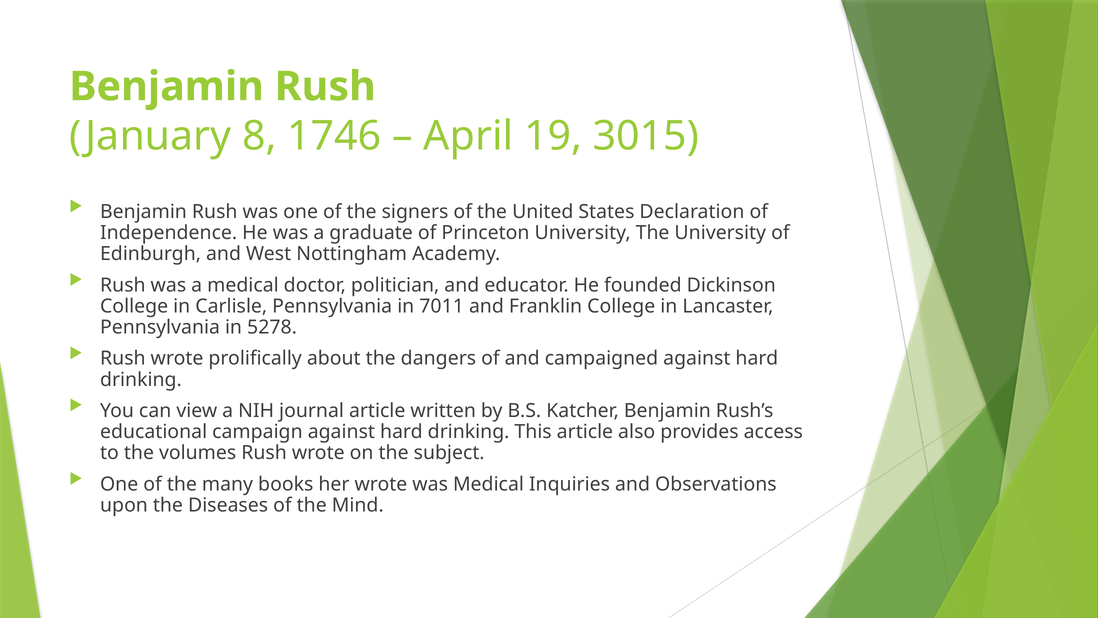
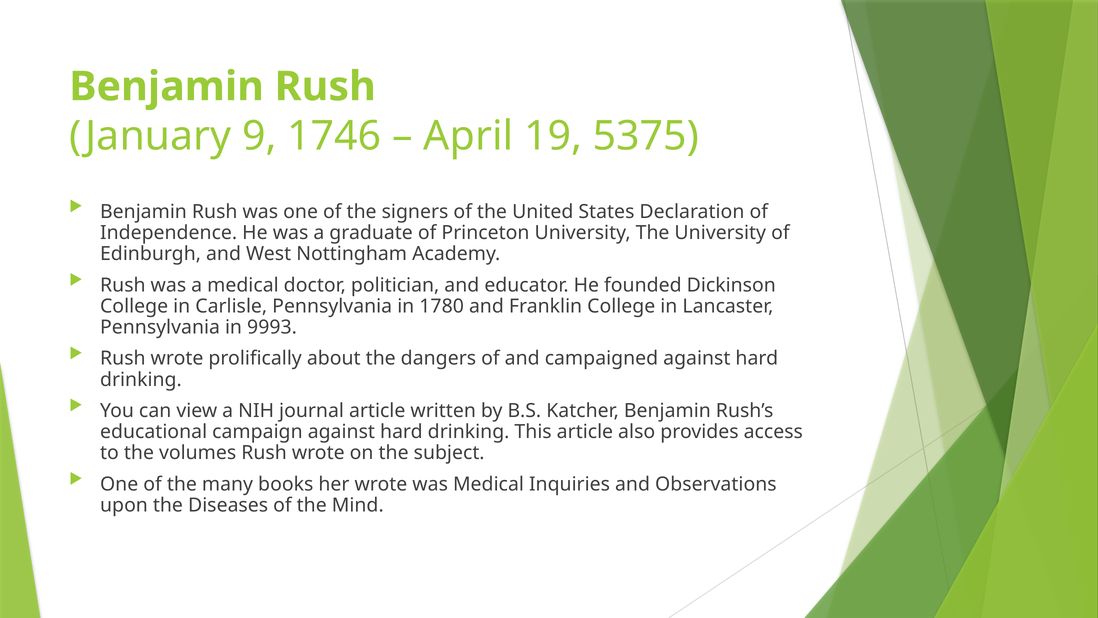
8: 8 -> 9 (259, 136)
3015: 3015 -> 5375 (646, 136)
7011: 7011 -> 1780 (442, 306)
5278: 5278 -> 9993 (272, 327)
